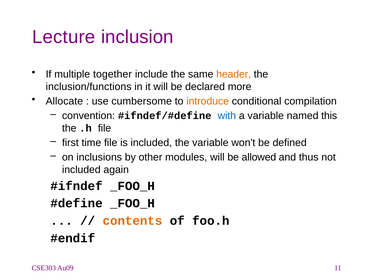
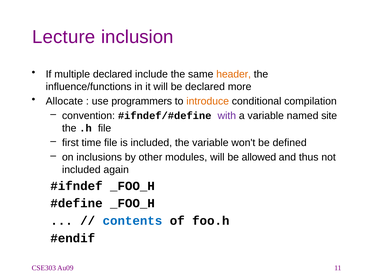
multiple together: together -> declared (113, 74)
inclusion/functions: inclusion/functions -> influence/functions (89, 87)
cumbersome: cumbersome -> programmers (142, 101)
with colour: blue -> purple (227, 116)
this: this -> site (329, 116)
contents colour: orange -> blue (132, 221)
